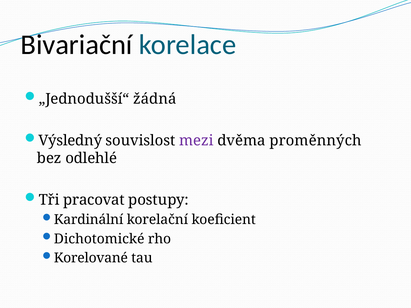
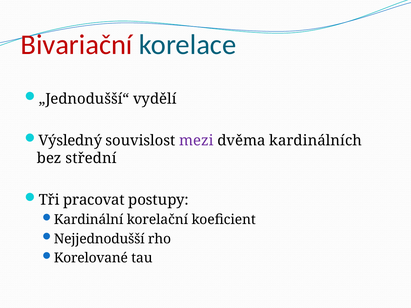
Bivariační colour: black -> red (77, 45)
žádná: žádná -> vydělí (155, 99)
proměnných: proměnných -> kardinálních (316, 141)
odlehlé: odlehlé -> střední (91, 158)
Dichotomické: Dichotomické -> Nejjednodušší (99, 239)
